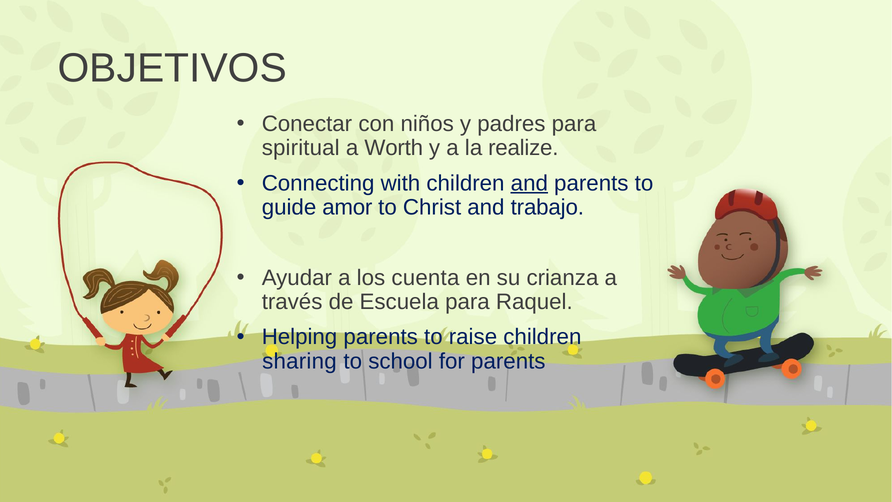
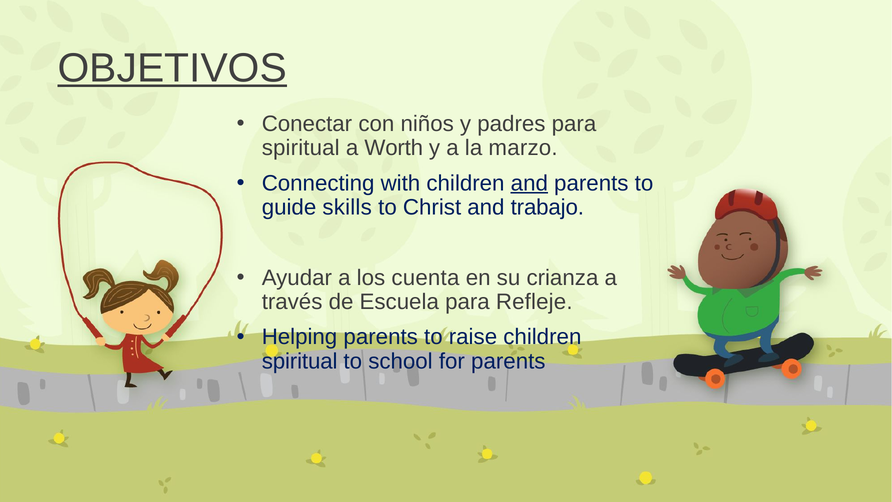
OBJETIVOS underline: none -> present (172, 68)
realize: realize -> marzo (523, 148)
amor: amor -> skills (347, 207)
Raquel: Raquel -> Refleje (534, 302)
sharing: sharing -> spiritual (300, 361)
